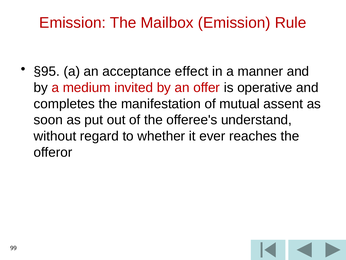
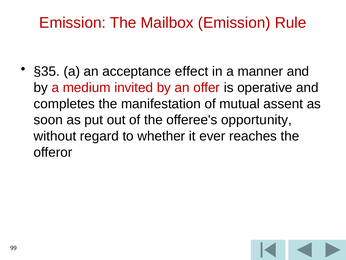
§95: §95 -> §35 (47, 71)
understand: understand -> opportunity (256, 120)
